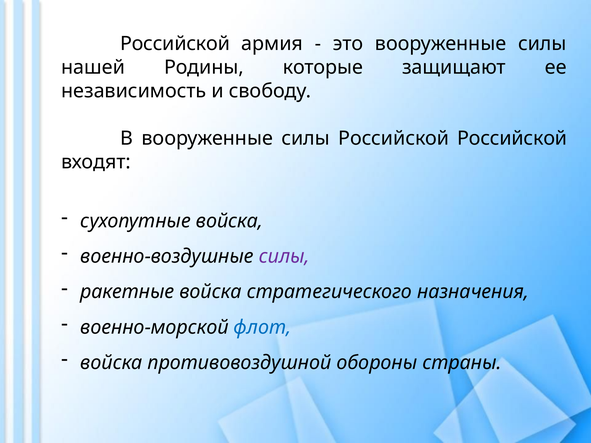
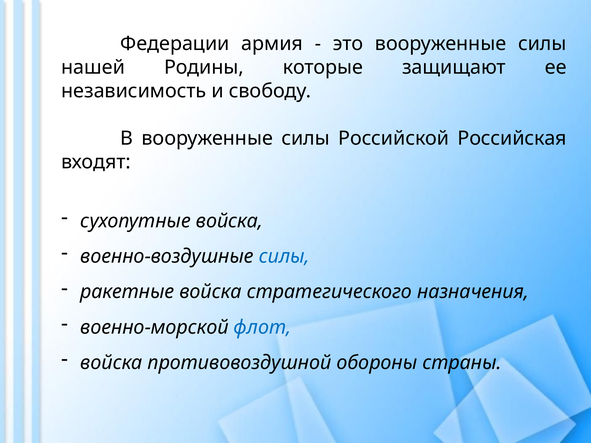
Российской: Российской -> Федерации (175, 44)
Российской Российской: Российской -> Российская (512, 138)
силы colour: purple -> blue (284, 257)
